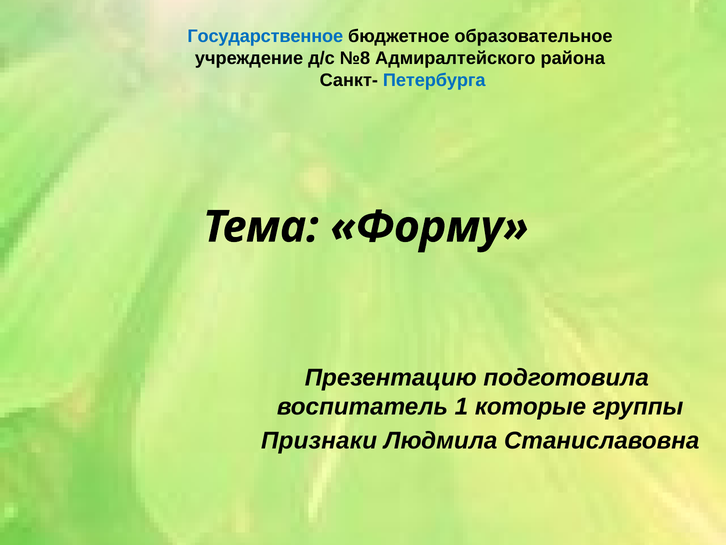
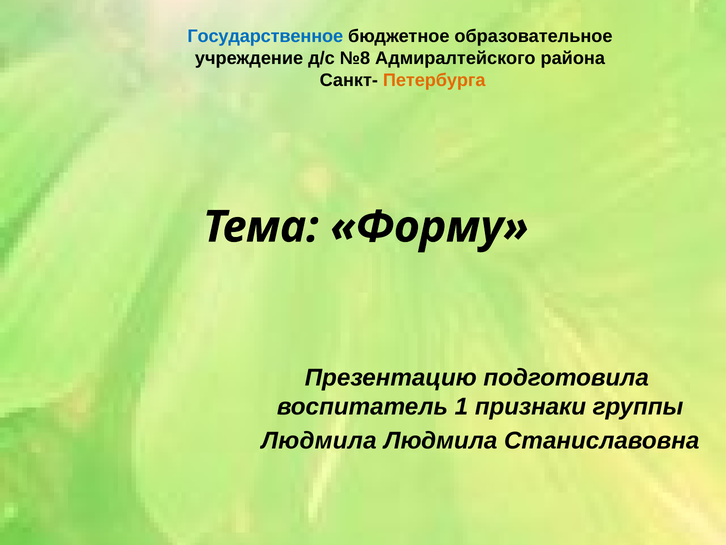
Петербурга colour: blue -> orange (434, 80)
которые: которые -> признаки (530, 406)
Признаки: Признаки -> Людмила (319, 440)
